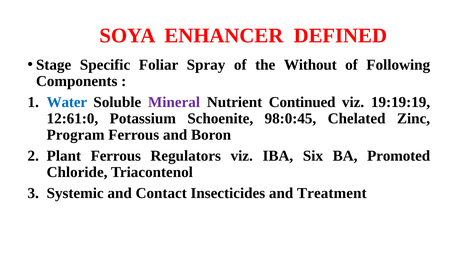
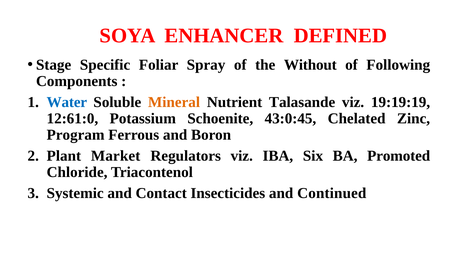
Mineral colour: purple -> orange (174, 102)
Continued: Continued -> Talasande (302, 102)
98:0:45: 98:0:45 -> 43:0:45 (290, 118)
Plant Ferrous: Ferrous -> Market (116, 156)
Treatment: Treatment -> Continued (332, 193)
